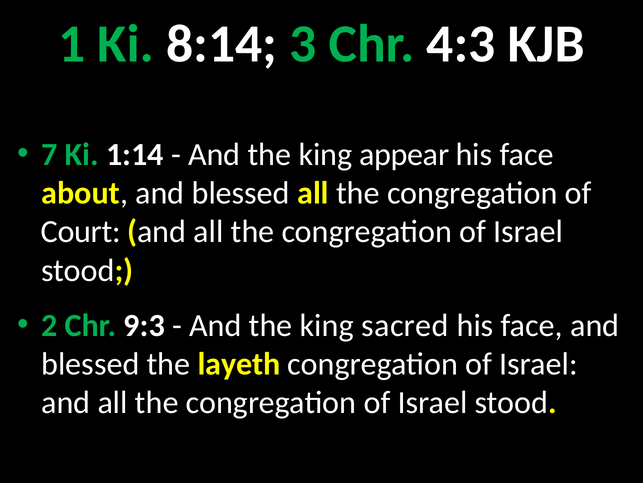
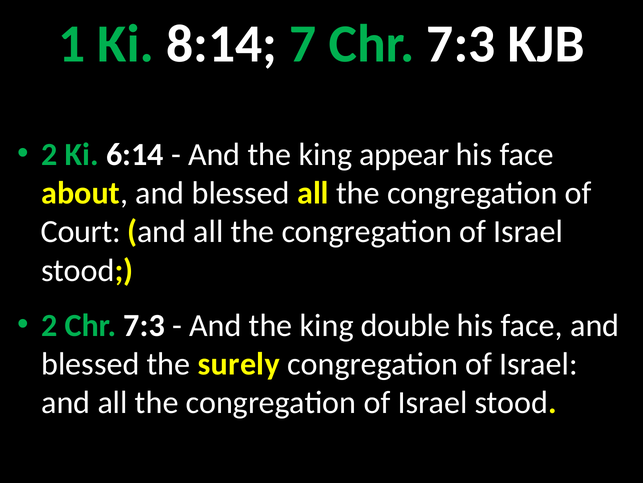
3: 3 -> 7 (303, 44)
4:3: 4:3 -> 7:3 (461, 44)
7: 7 -> 2 (49, 154)
1:14: 1:14 -> 6:14 (135, 154)
2 Chr 9:3: 9:3 -> 7:3 (144, 325)
sacred: sacred -> double (405, 325)
layeth: layeth -> surely (239, 364)
